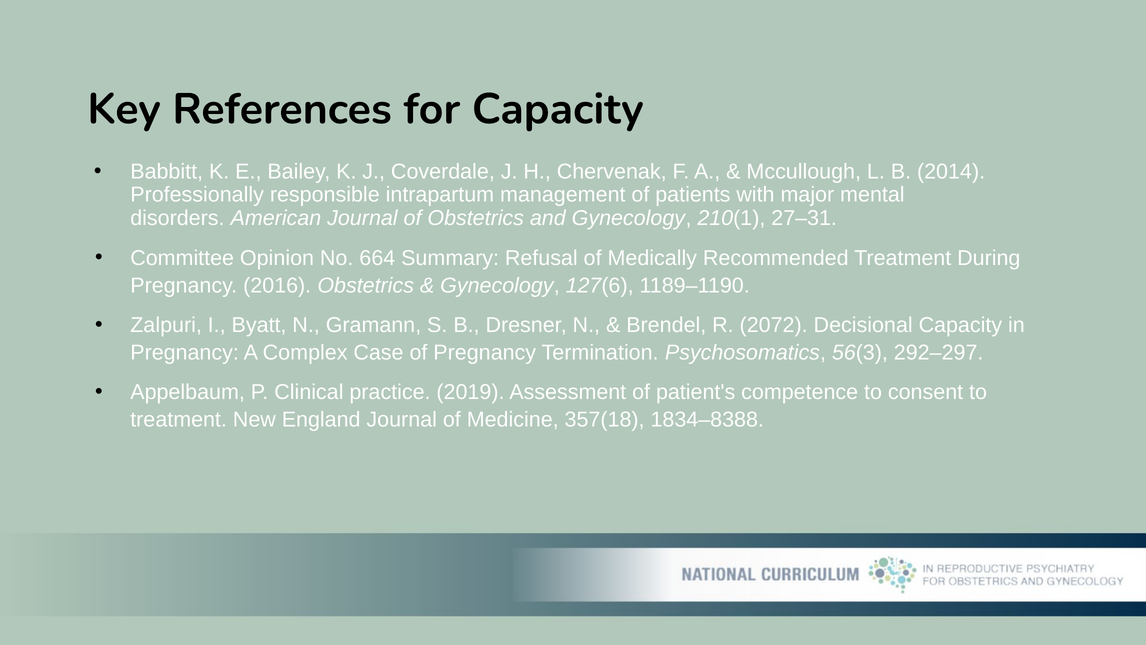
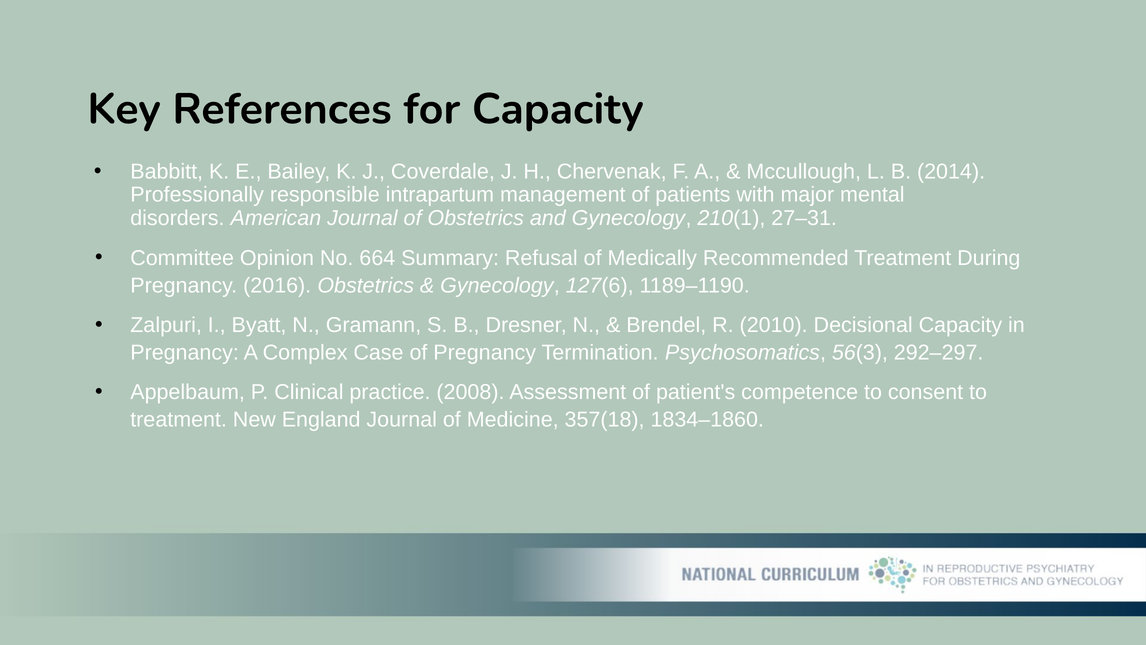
2072: 2072 -> 2010 (774, 325)
2019: 2019 -> 2008 (470, 392)
1834–8388: 1834–8388 -> 1834–1860 (707, 420)
